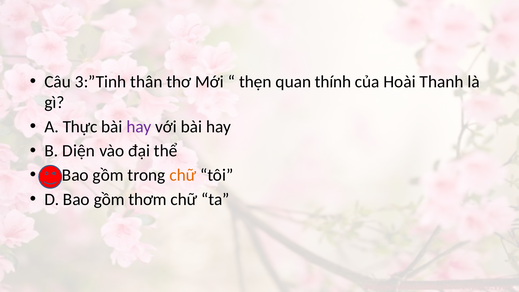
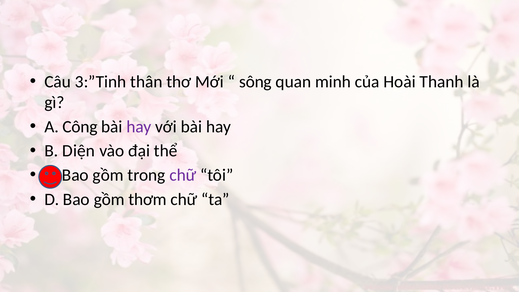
thẹn: thẹn -> sông (255, 82)
thính: thính -> minh (333, 82)
Thực: Thực -> Công (80, 127)
chữ colour: orange -> purple (183, 175)
